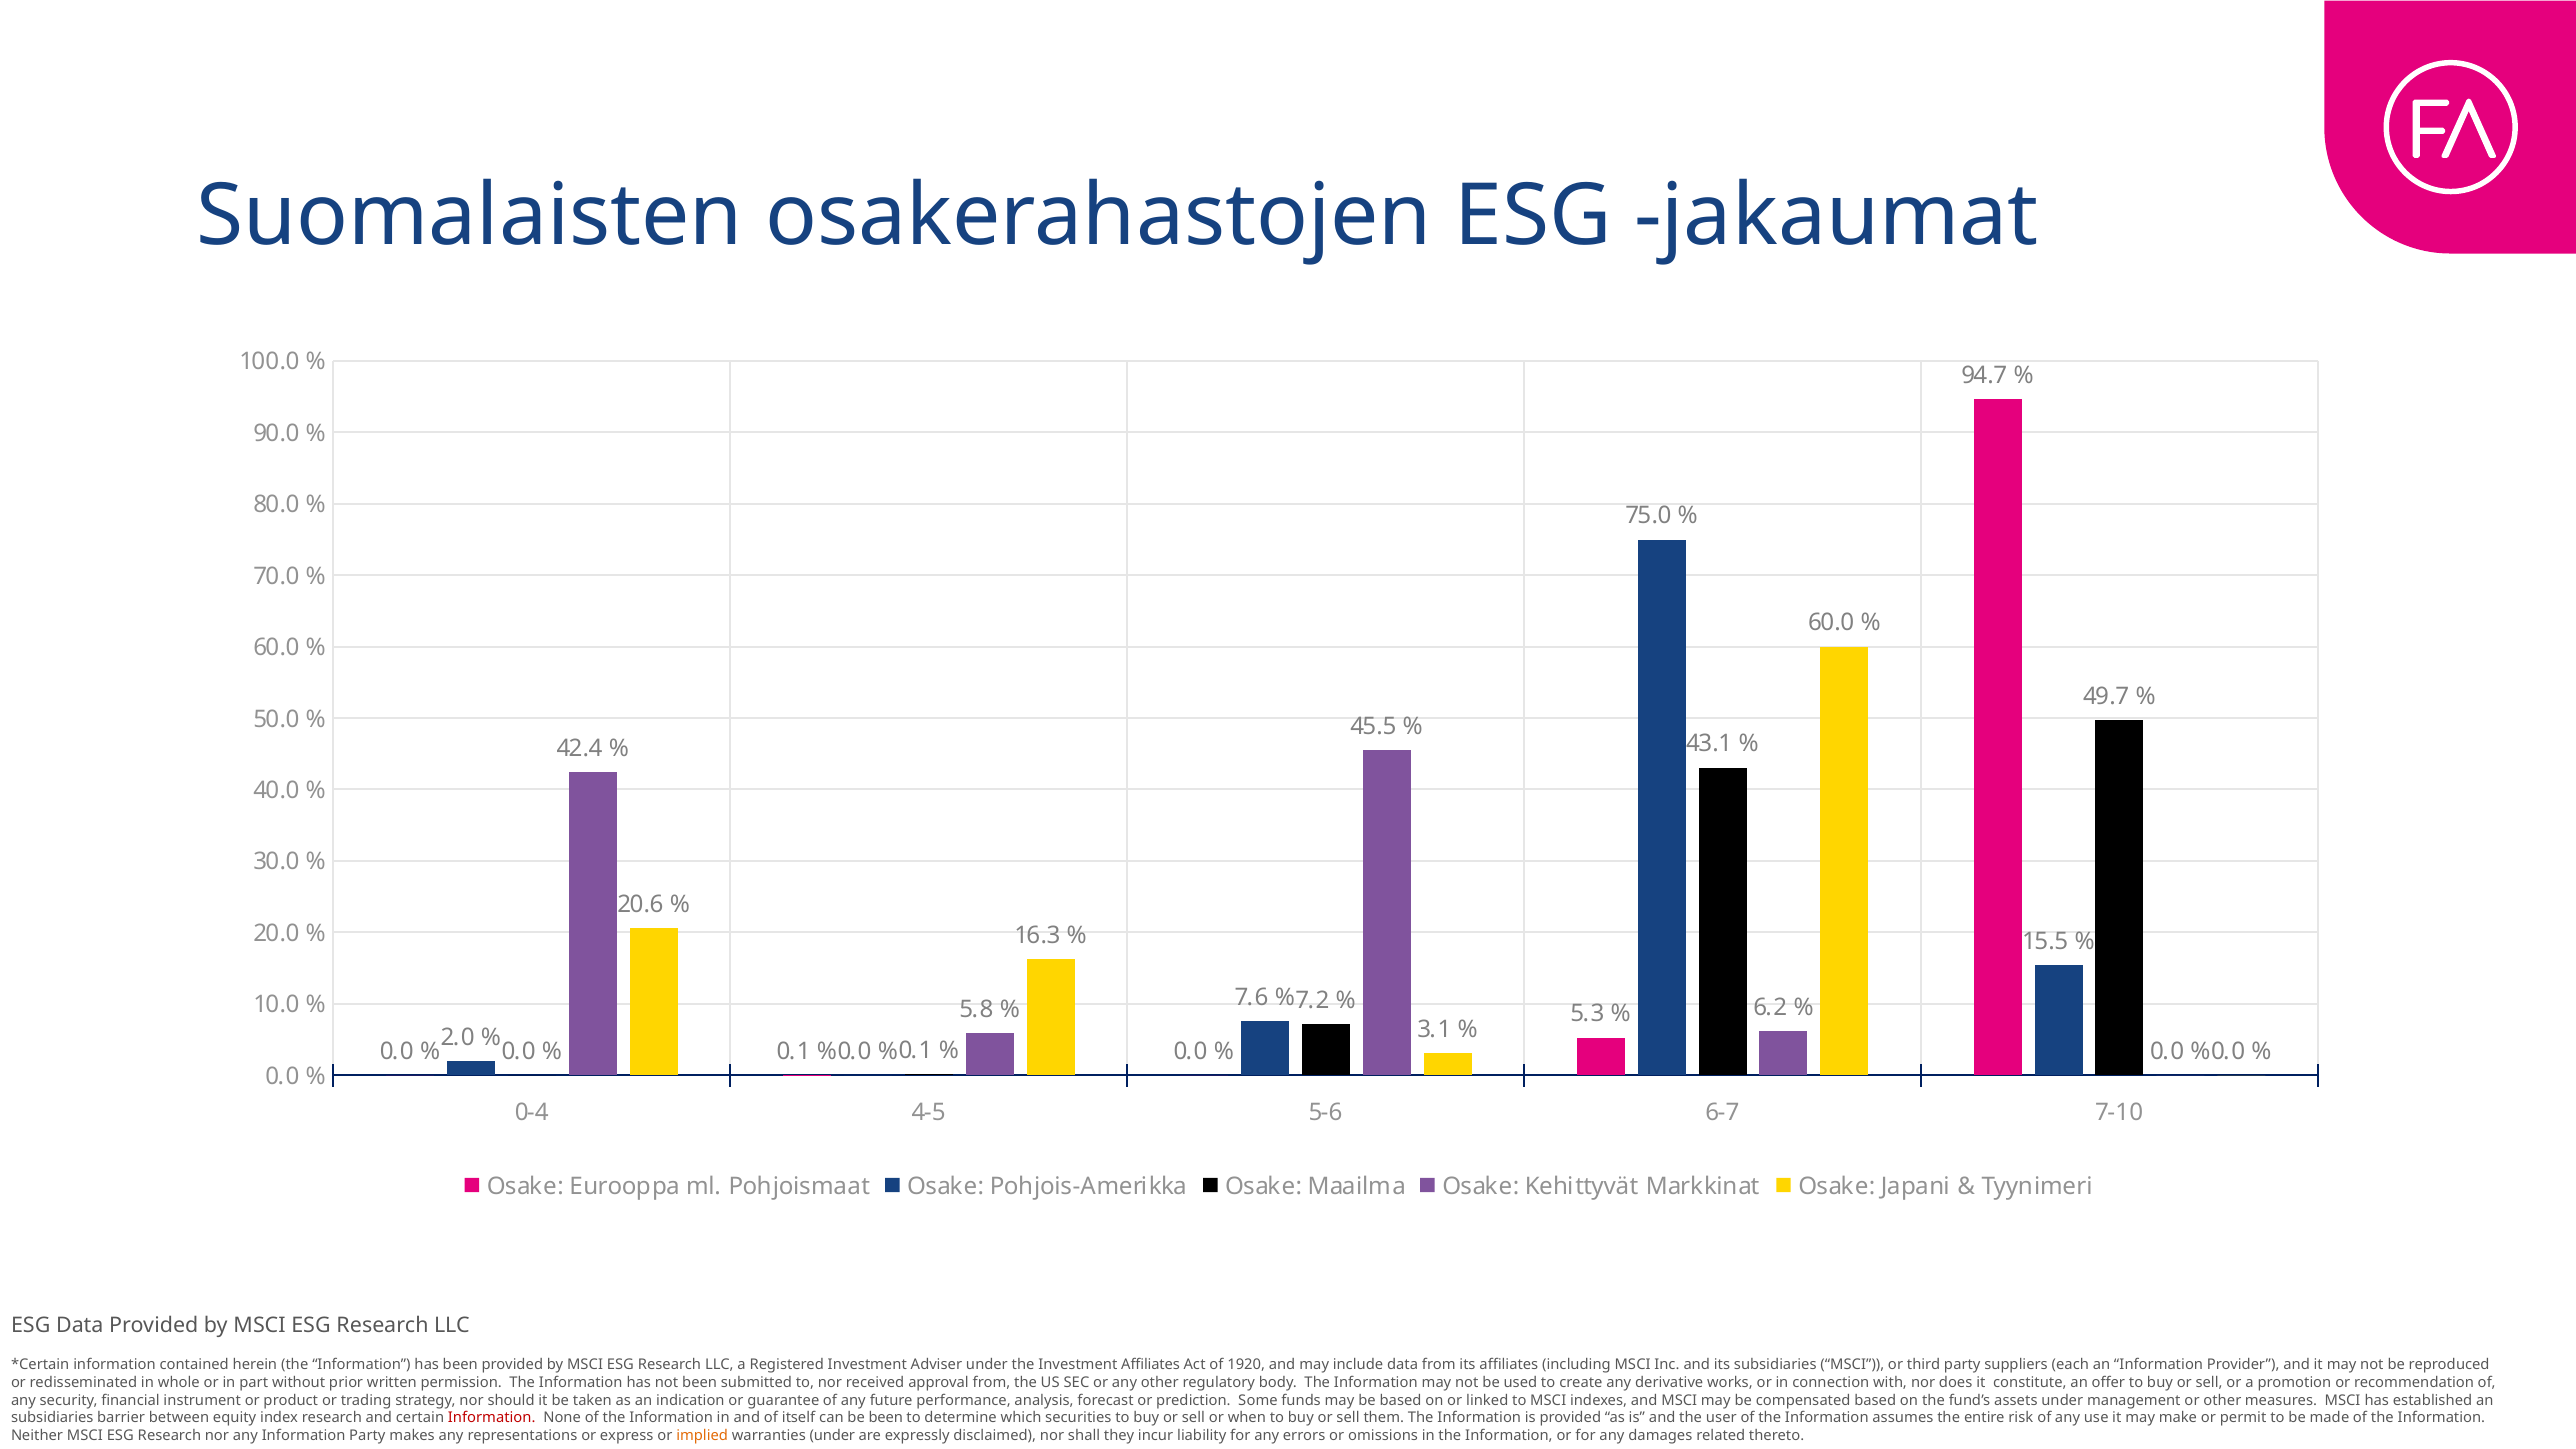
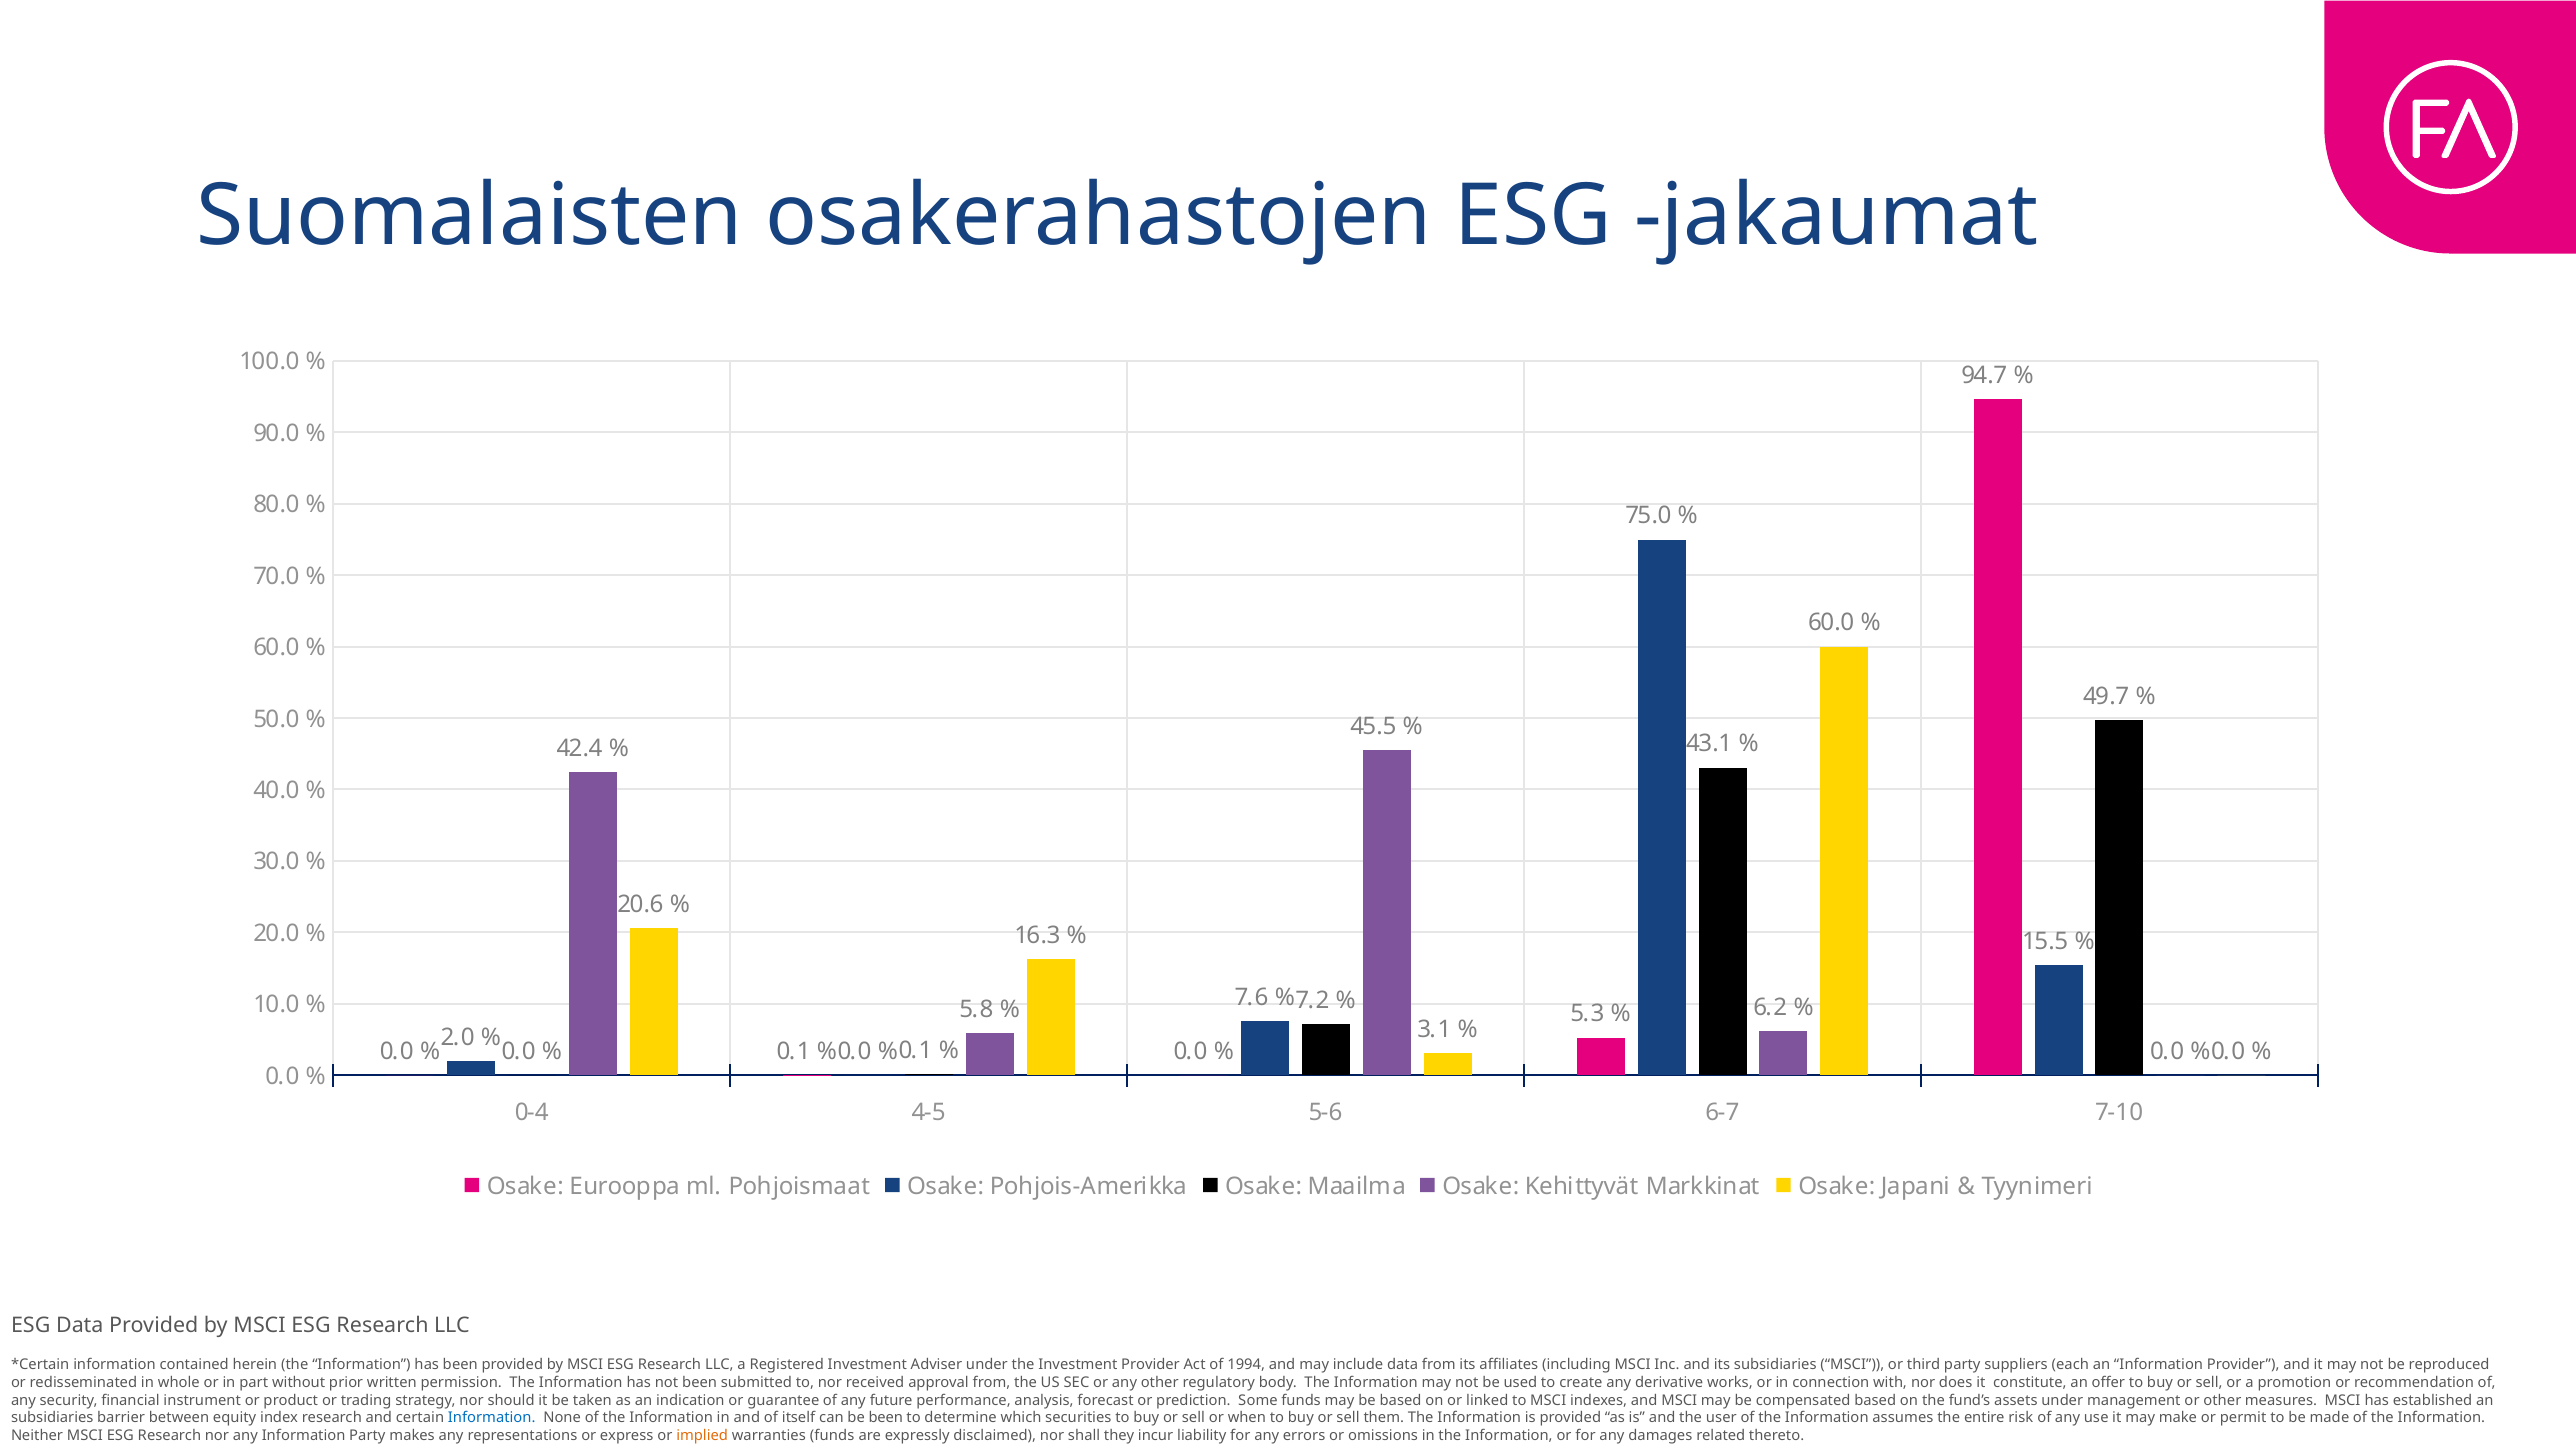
Investment Affiliates: Affiliates -> Provider (1151, 1365)
1920: 1920 -> 1994 (1246, 1365)
Information colour: red -> blue (492, 1418)
warranties under: under -> funds (832, 1436)
